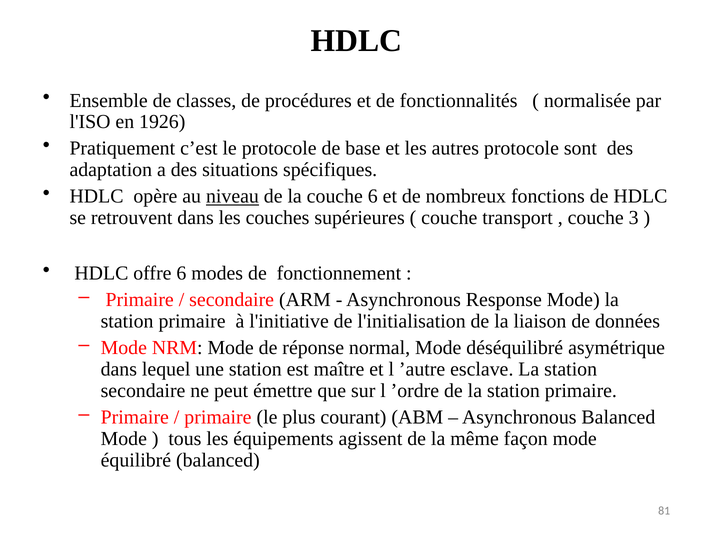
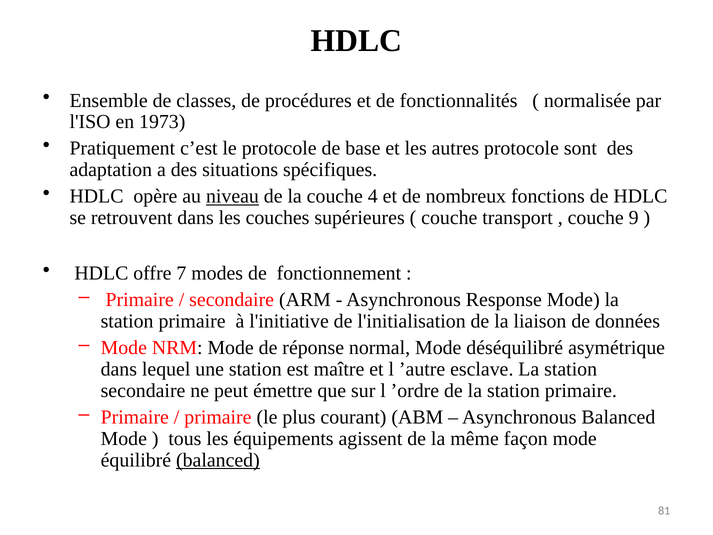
1926: 1926 -> 1973 (162, 122)
couche 6: 6 -> 4 (373, 196)
3: 3 -> 9 (634, 218)
offre 6: 6 -> 7 (181, 273)
balanced underline: none -> present (218, 460)
